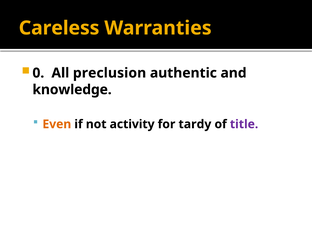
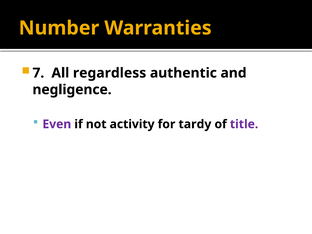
Careless: Careless -> Number (59, 28)
0: 0 -> 7 (38, 73)
preclusion: preclusion -> regardless (110, 73)
knowledge: knowledge -> negligence (72, 90)
Even colour: orange -> purple (57, 124)
